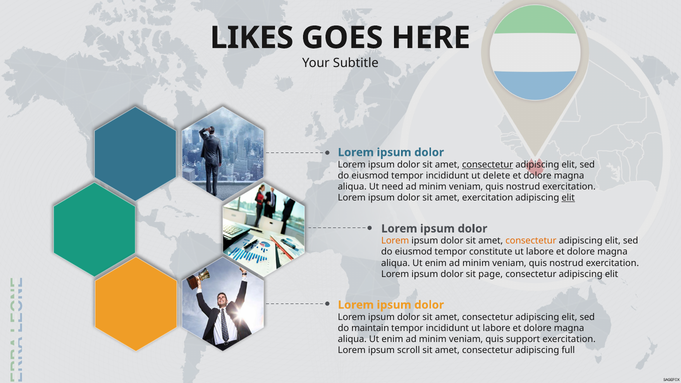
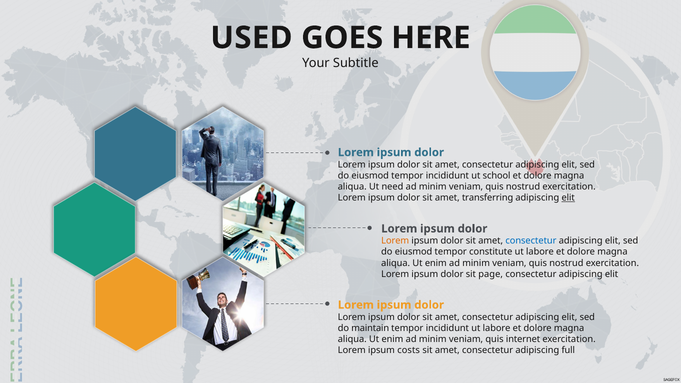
LIKES: LIKES -> USED (251, 38)
consectetur underline: present -> none (488, 165)
delete: delete -> school (497, 176)
amet exercitation: exercitation -> transferring (488, 198)
consectetur colour: orange -> blue (531, 241)
support: support -> internet (523, 339)
scroll: scroll -> costs (409, 350)
